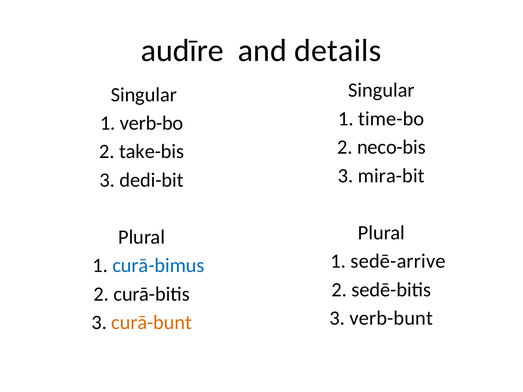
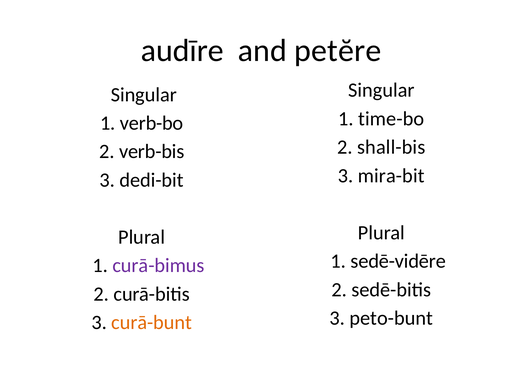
details: details -> petĕre (338, 51)
neco-bis: neco-bis -> shall-bis (391, 147)
take-bis: take-bis -> verb-bis (152, 152)
sedē-arrive: sedē-arrive -> sedē-vidēre (398, 261)
curā-bimus colour: blue -> purple (158, 266)
verb-bunt: verb-bunt -> peto-bunt (391, 318)
